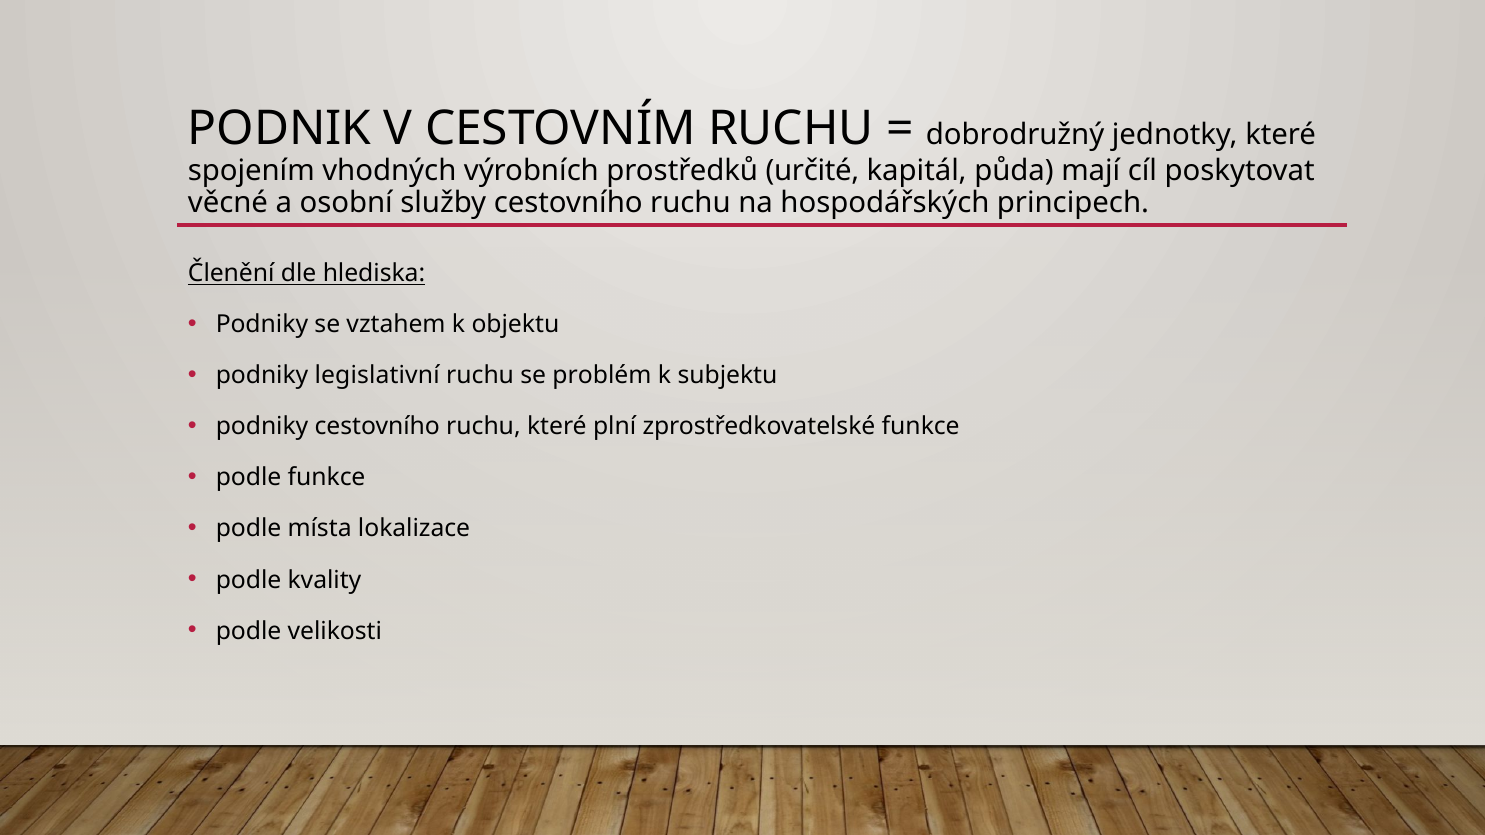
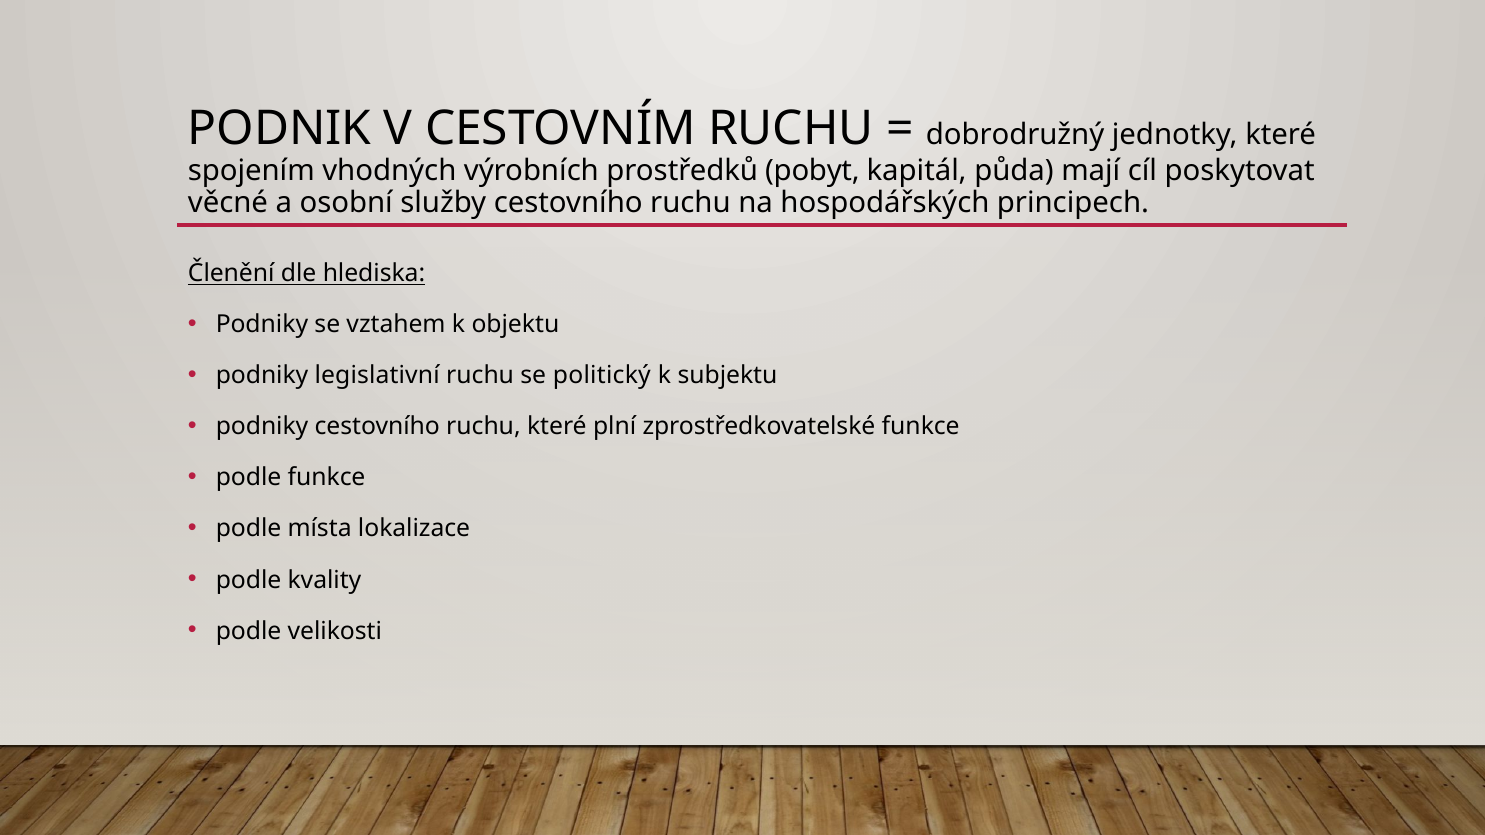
určité: určité -> pobyt (812, 171)
problém: problém -> politický (602, 376)
